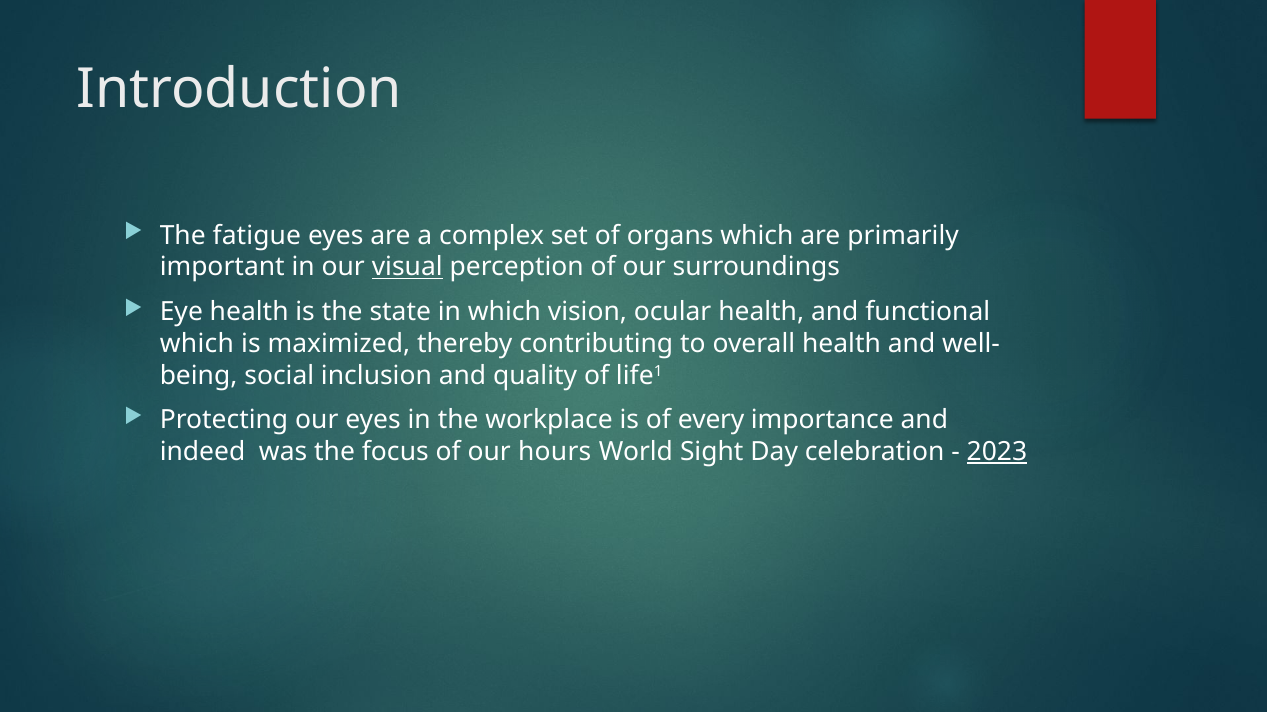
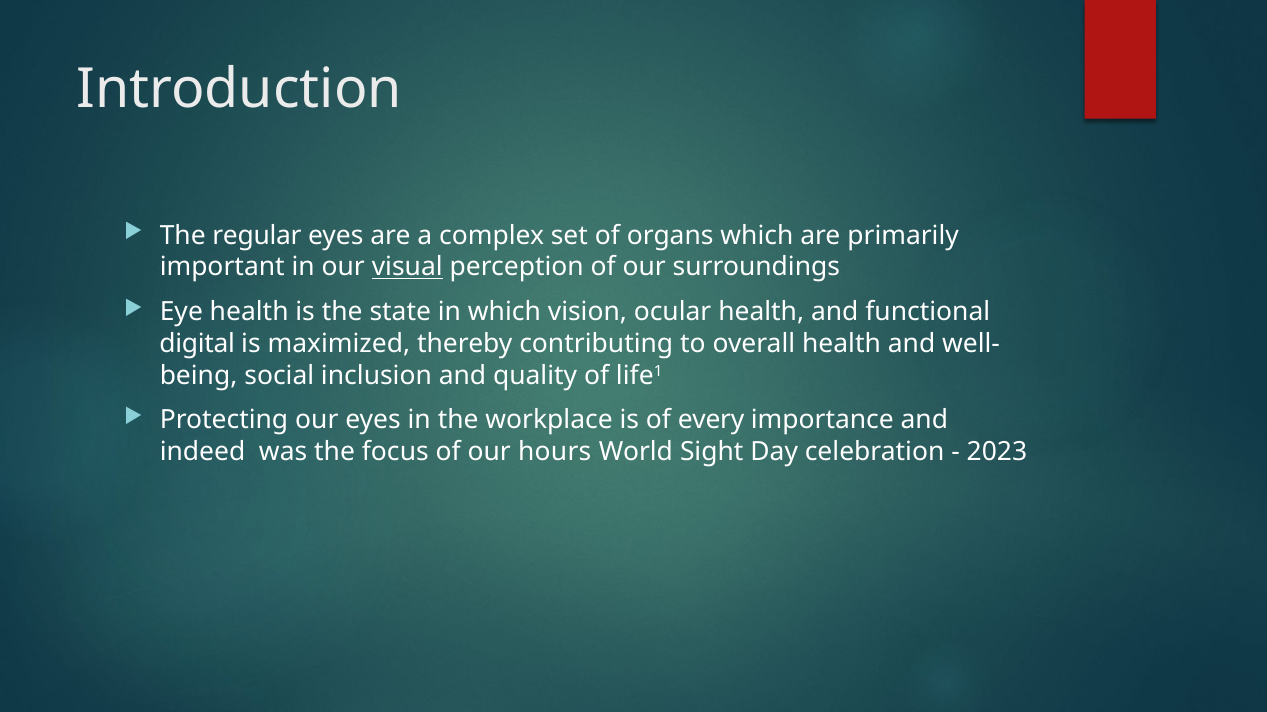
fatigue: fatigue -> regular (257, 236)
which: which -> digital (197, 344)
2023 underline: present -> none (997, 452)
